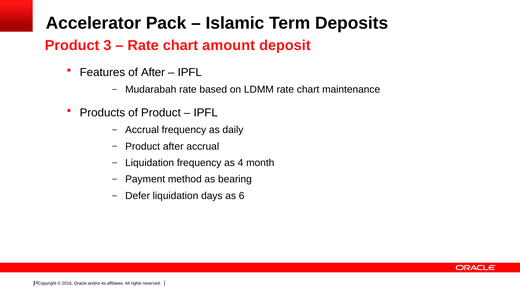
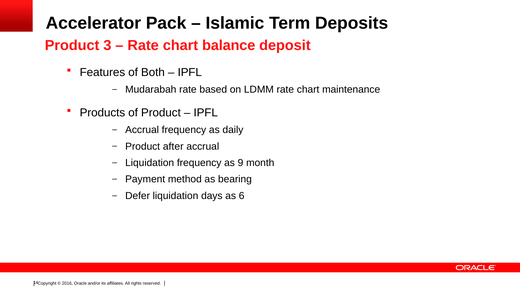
amount: amount -> balance (229, 45)
of After: After -> Both (153, 72)
4: 4 -> 9 (241, 163)
